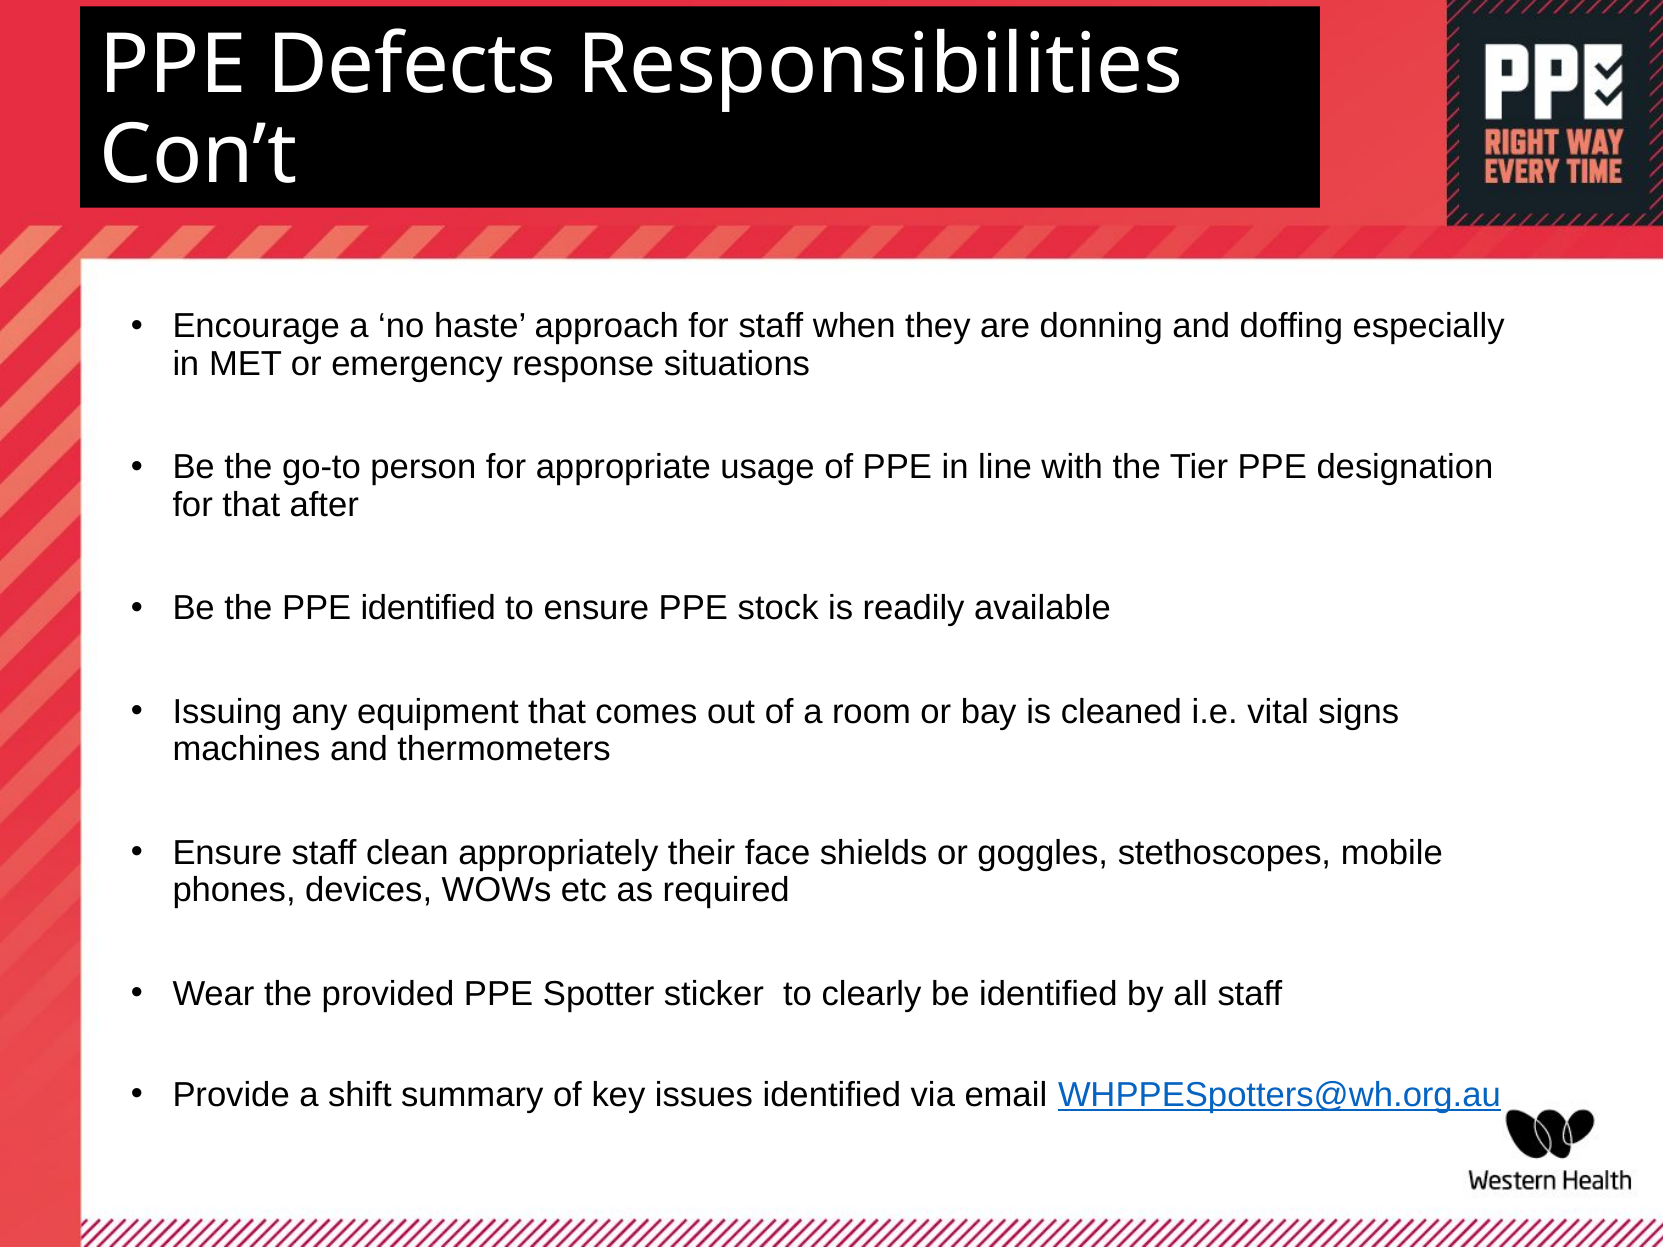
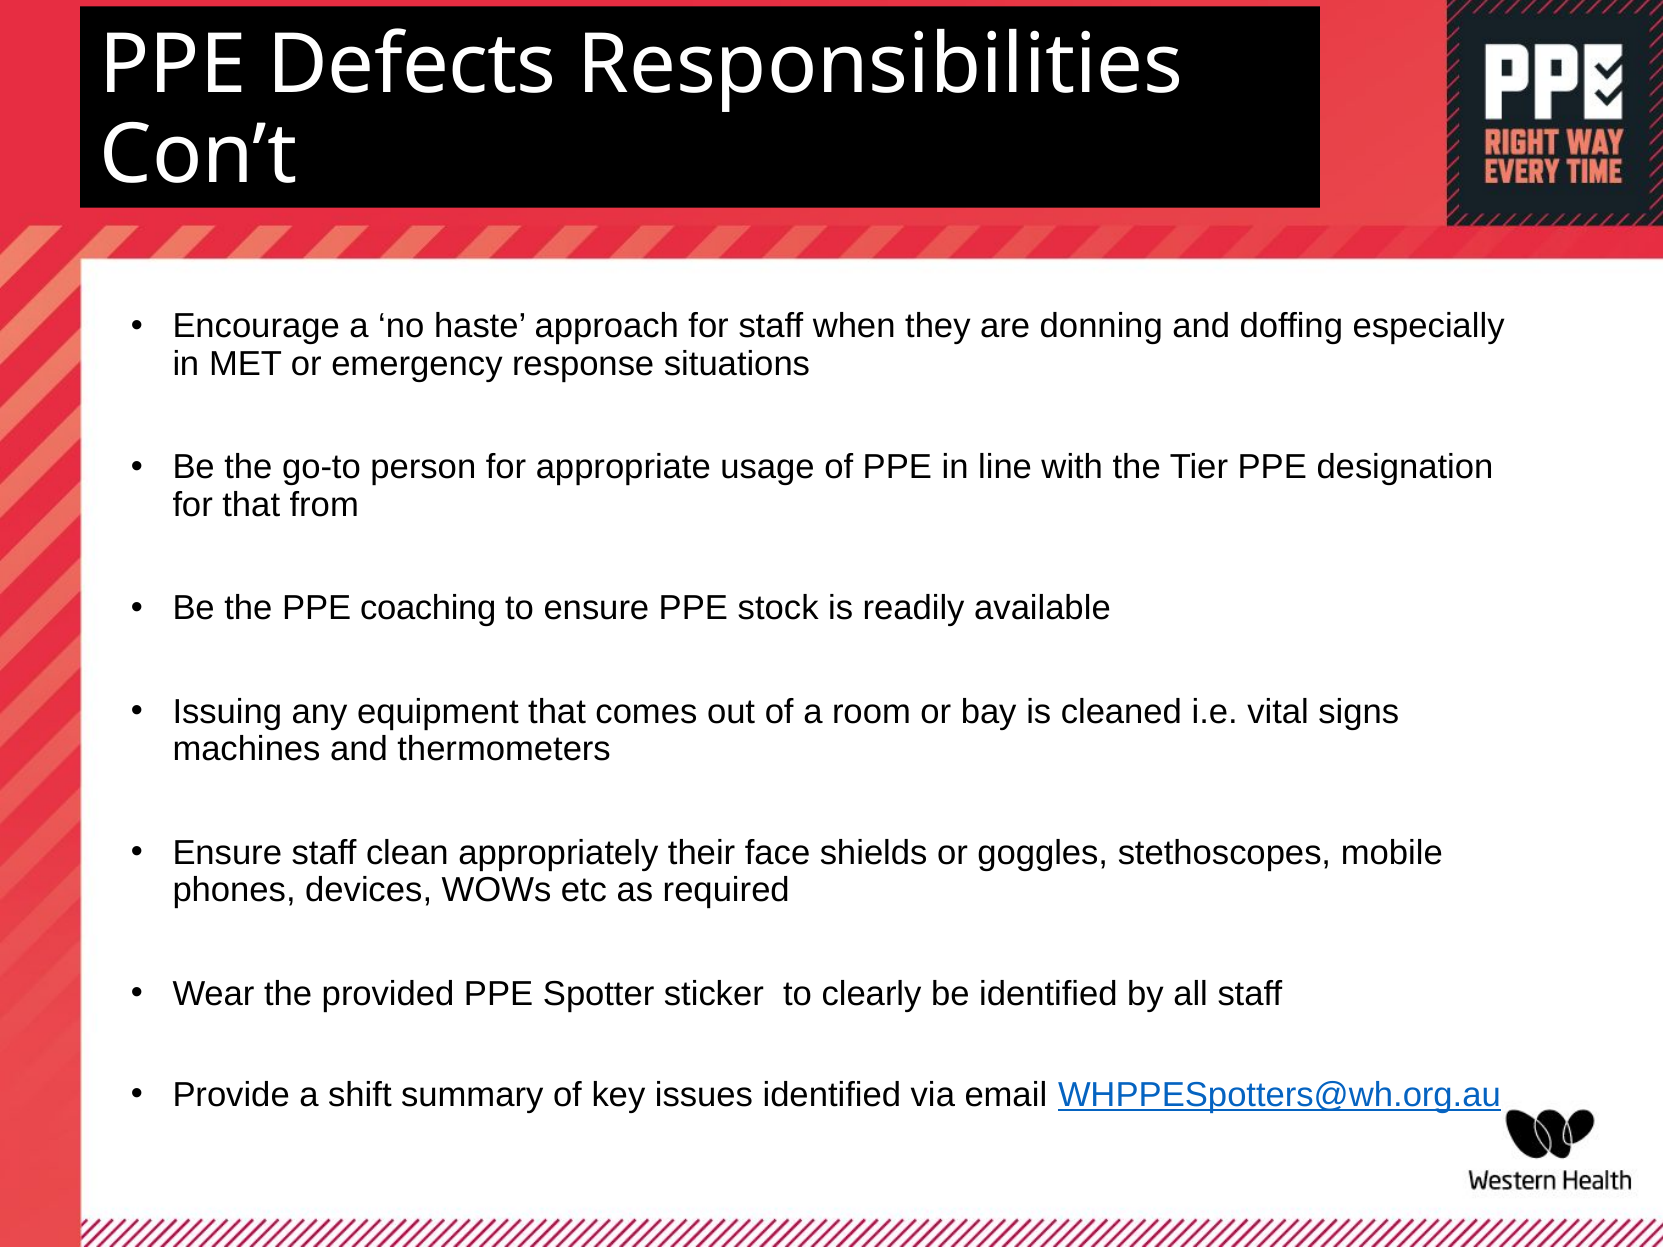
after: after -> from (324, 505)
PPE identified: identified -> coaching (428, 608)
